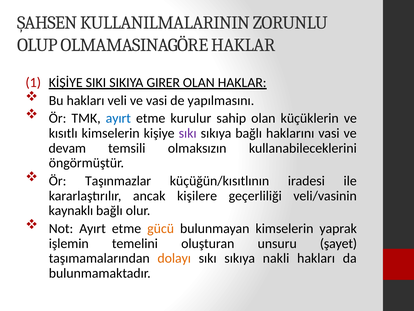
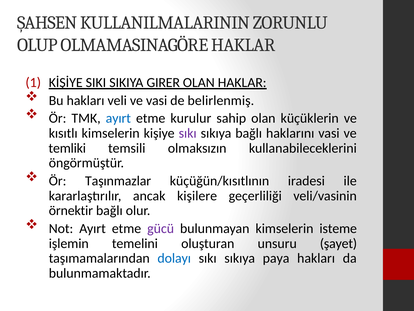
yapılmasını: yapılmasını -> belirlenmiş (221, 100)
devam: devam -> temliki (67, 148)
kaynaklı: kaynaklı -> örnektir (71, 210)
gücü colour: orange -> purple (161, 228)
yaprak: yaprak -> isteme (338, 228)
dolayı colour: orange -> blue (174, 258)
nakli: nakli -> paya (276, 258)
